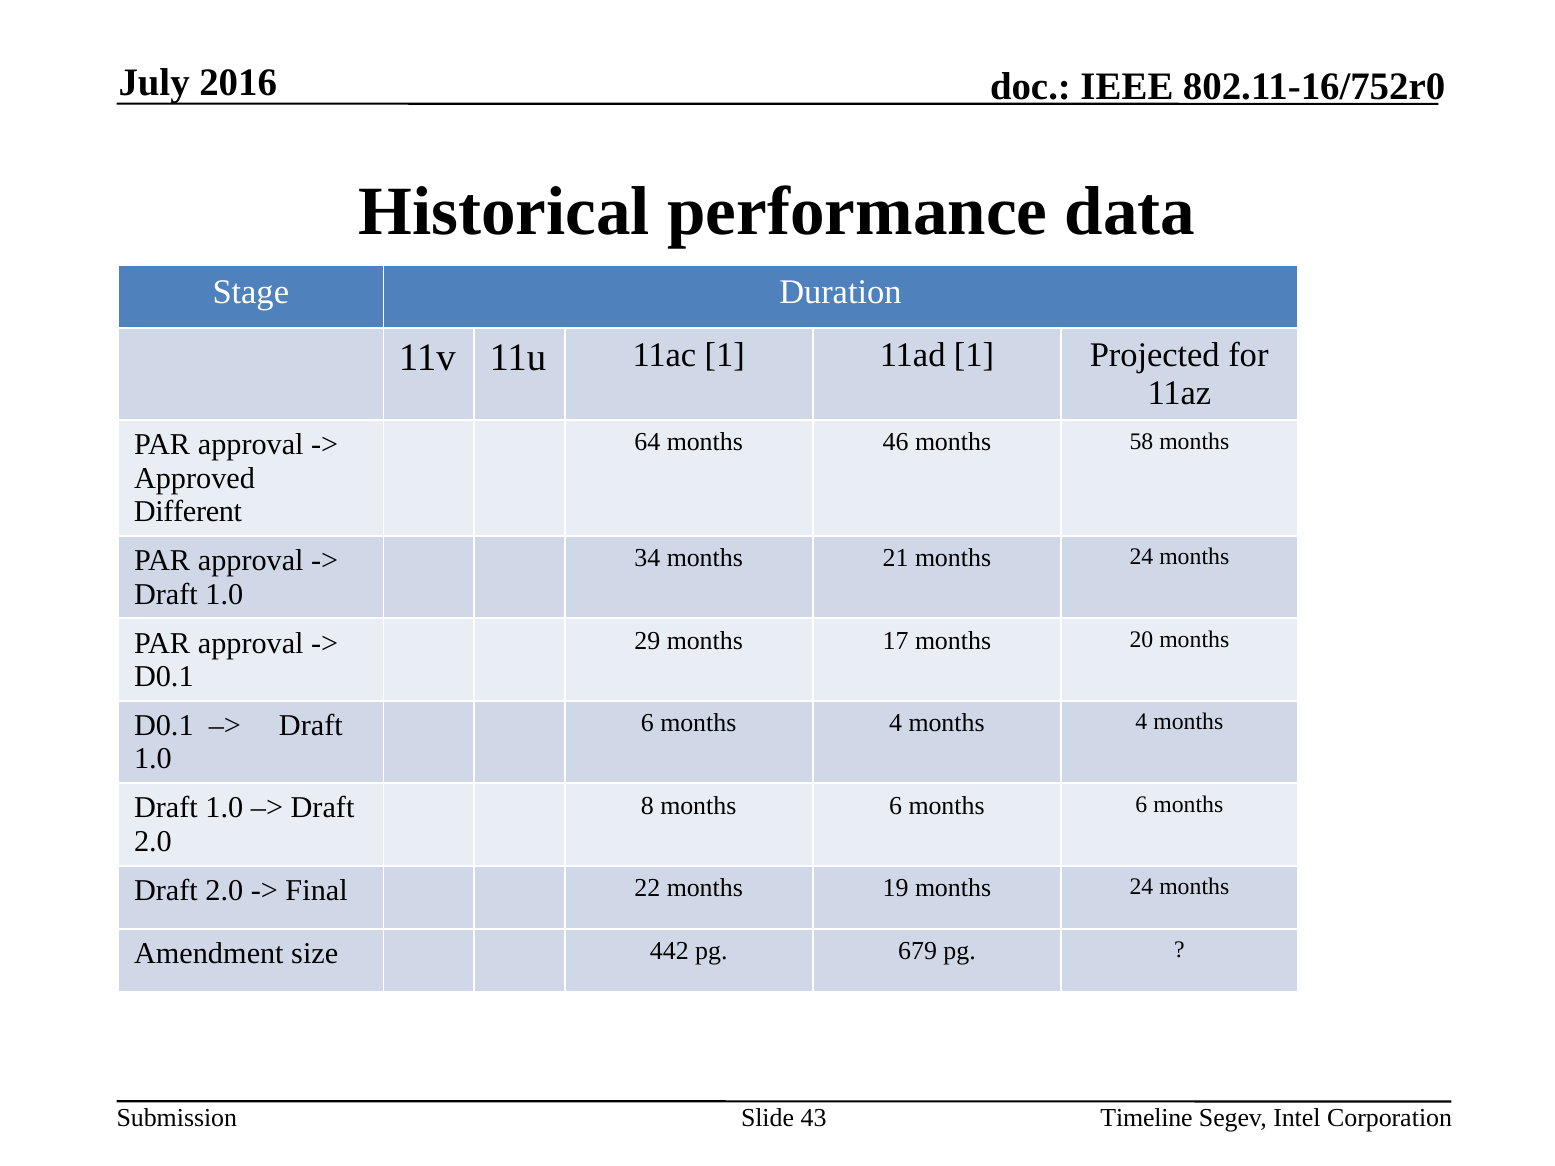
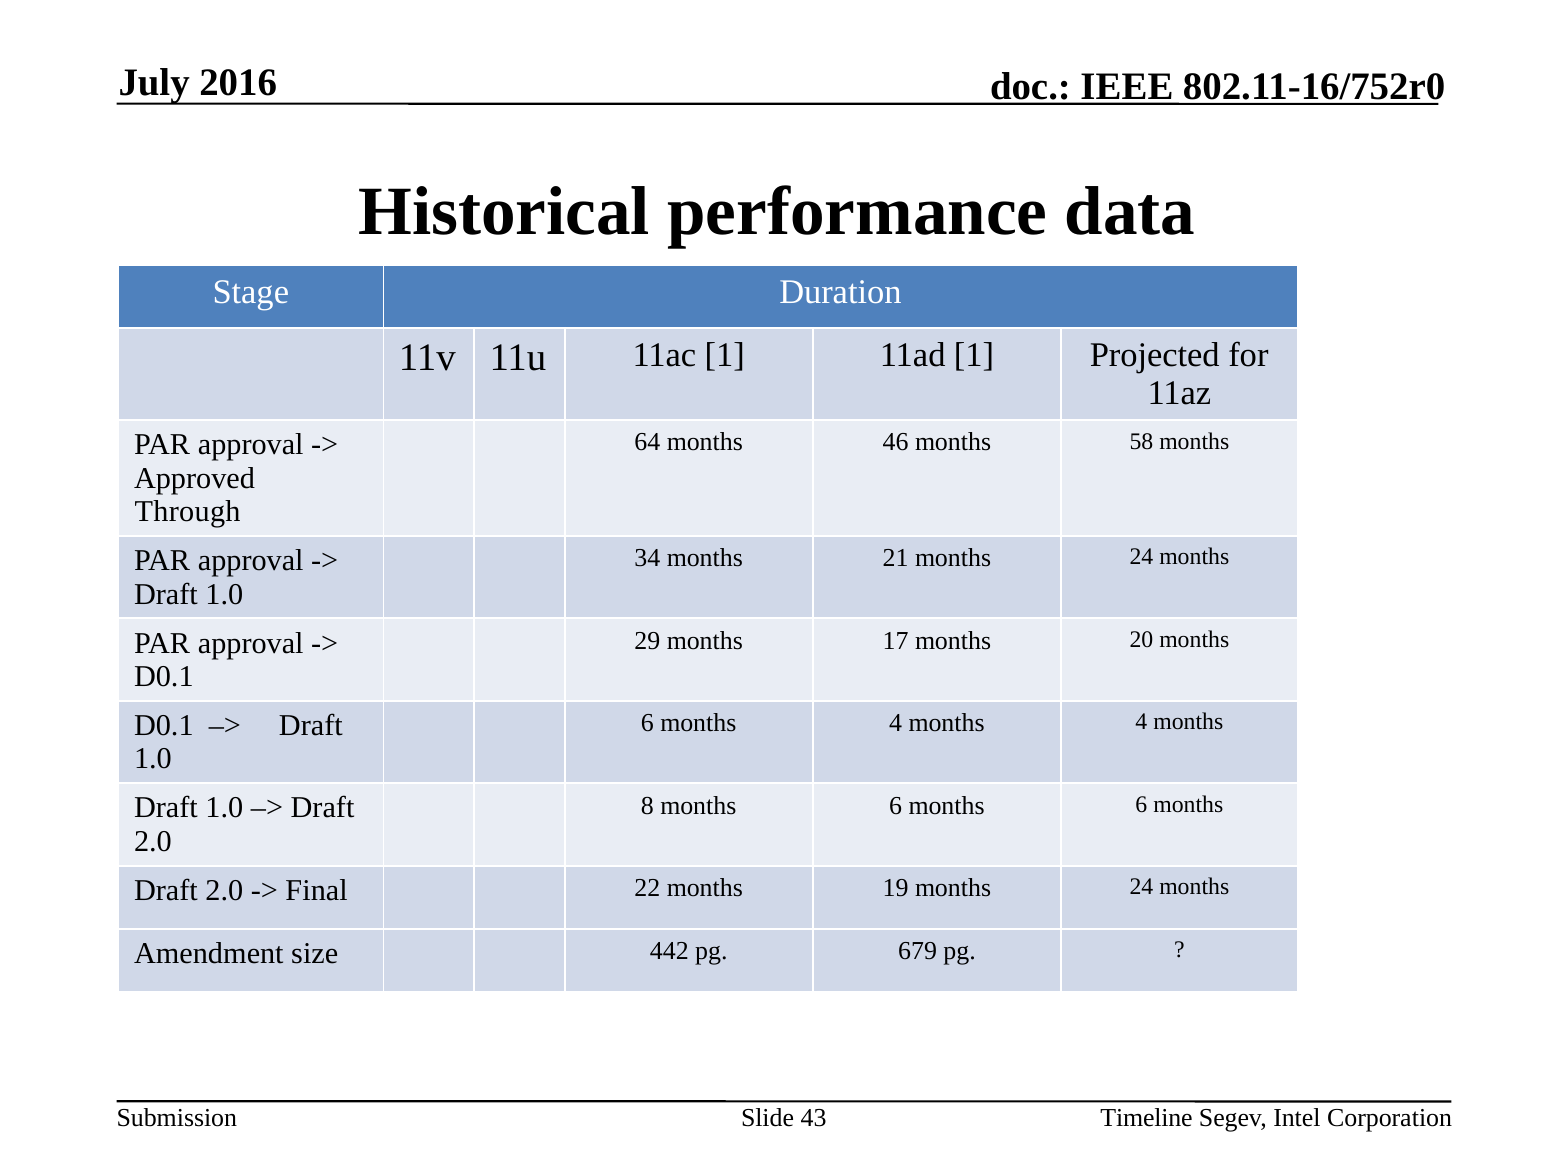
Different: Different -> Through (188, 512)
